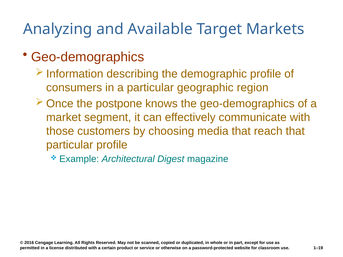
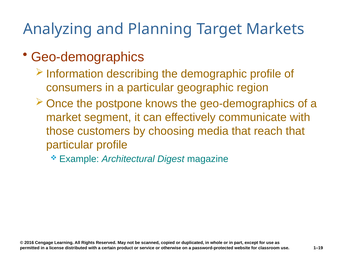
Available: Available -> Planning (160, 29)
